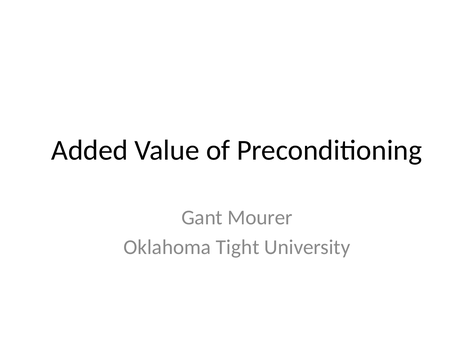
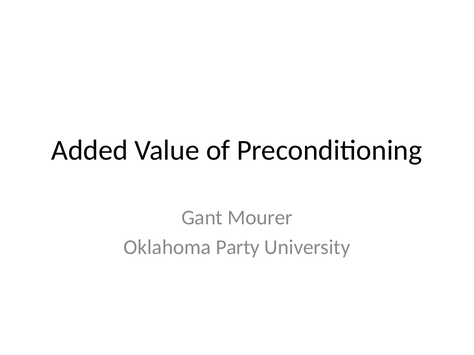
Tight: Tight -> Party (238, 247)
